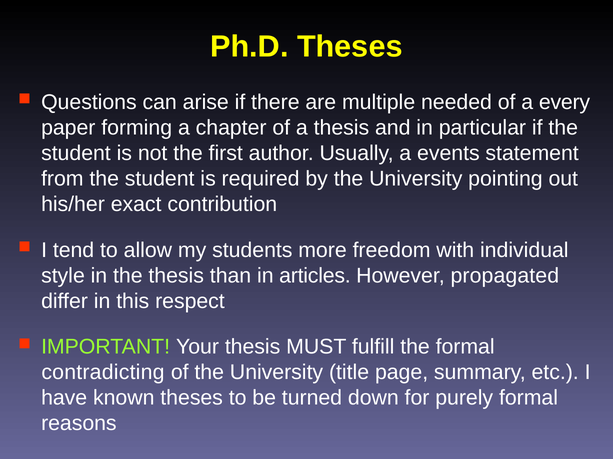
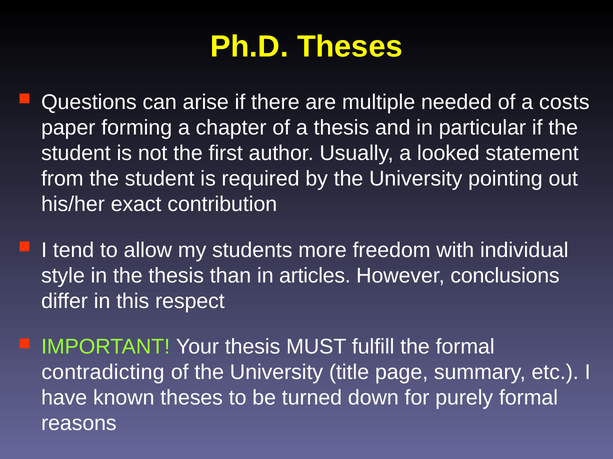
every: every -> costs (564, 102)
events: events -> looked (448, 153)
propagated: propagated -> conclusions (505, 276)
